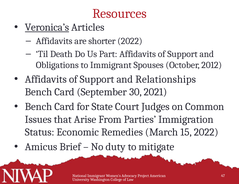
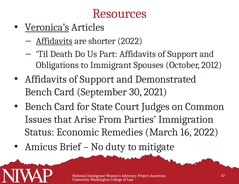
Affidavits underline: none -> present (54, 41)
Relationships: Relationships -> Demonstrated (166, 79)
15: 15 -> 16 (186, 133)
